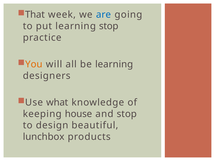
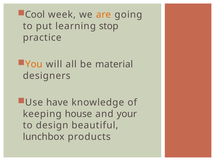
That: That -> Cool (35, 15)
are colour: blue -> orange (104, 15)
be learning: learning -> material (114, 64)
what: what -> have (57, 103)
and stop: stop -> your (127, 114)
